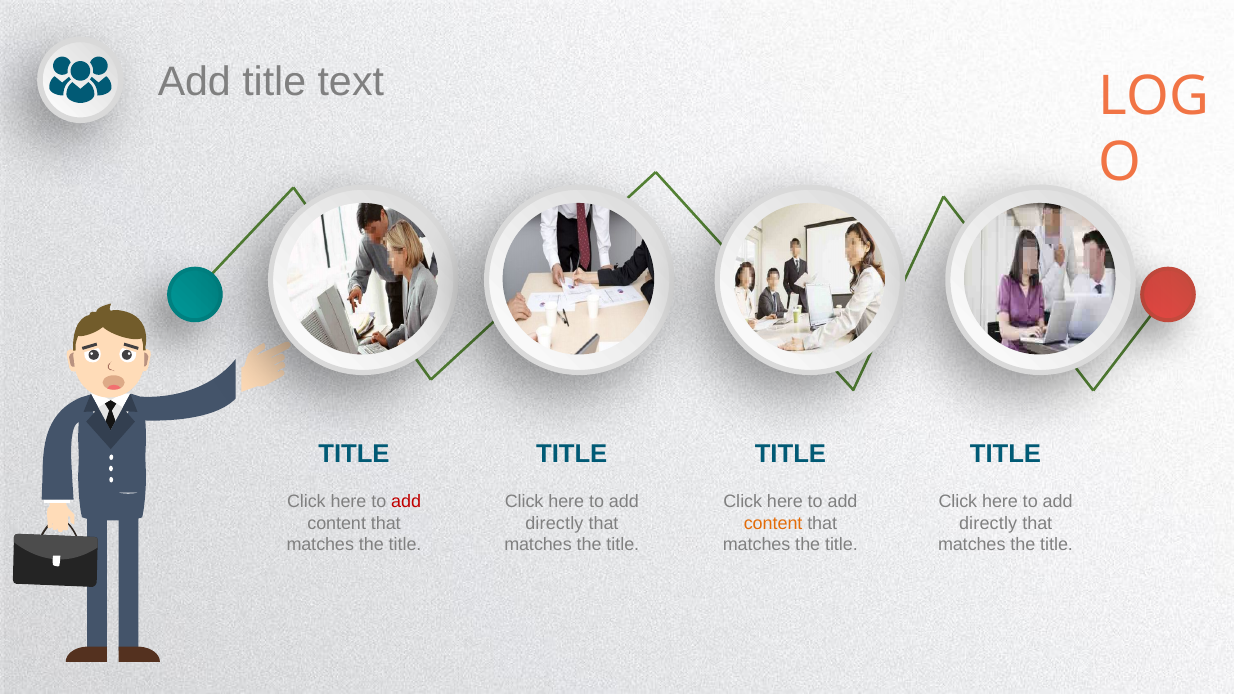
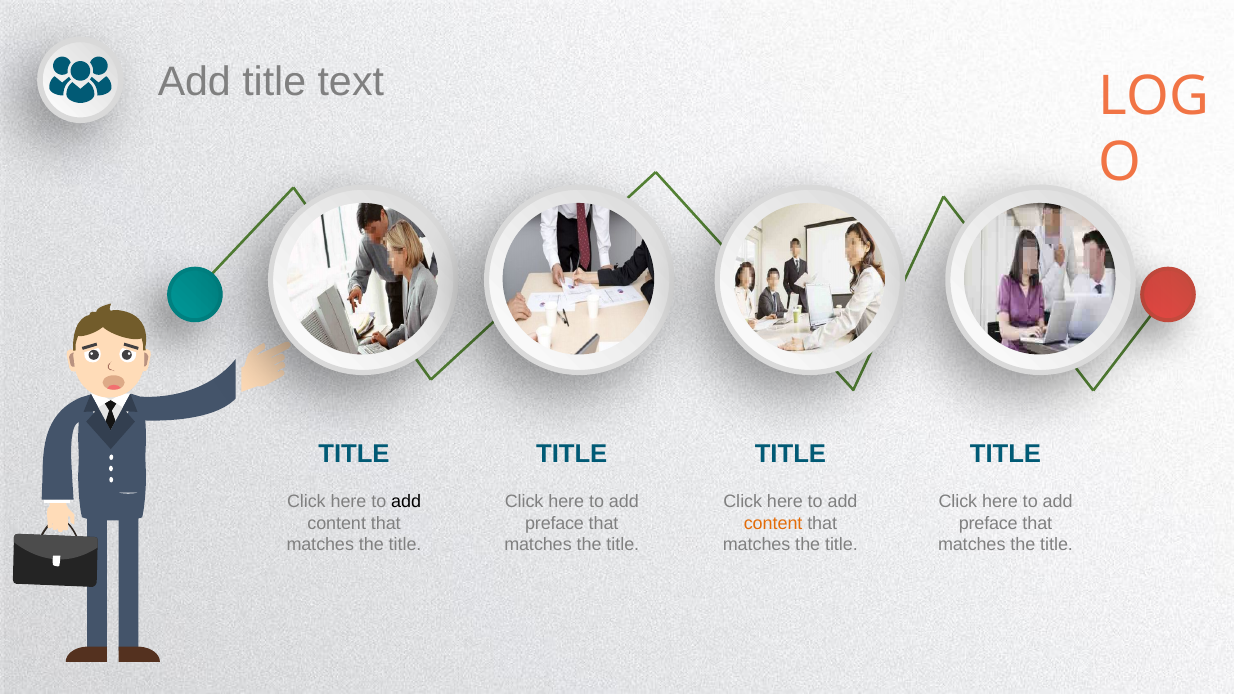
add colour: red -> black (406, 502)
directly: directly -> preface (555, 524)
directly: directly -> preface (988, 524)
